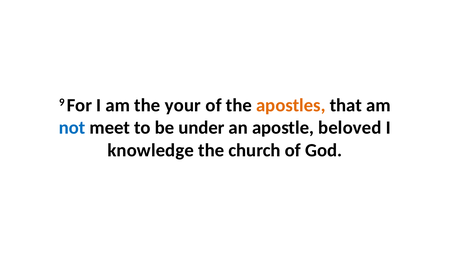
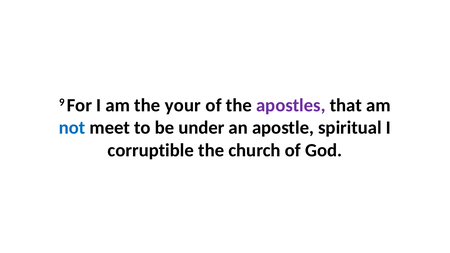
apostles colour: orange -> purple (291, 105)
beloved: beloved -> spiritual (350, 128)
knowledge: knowledge -> corruptible (151, 150)
